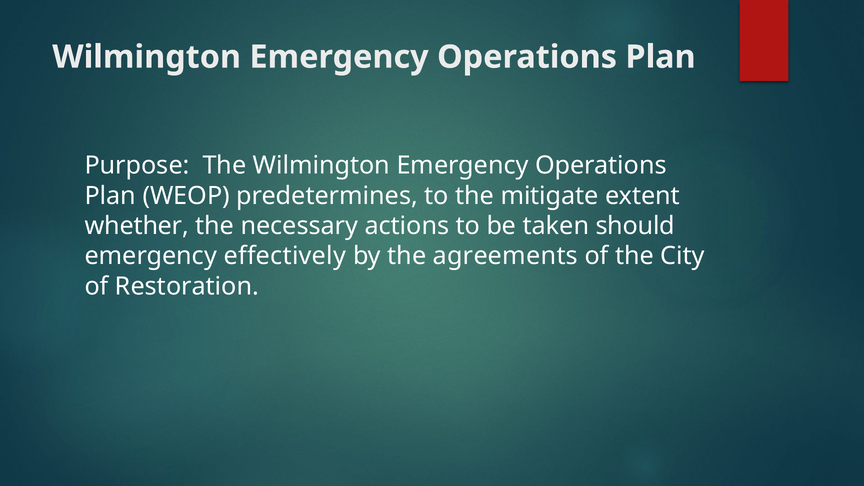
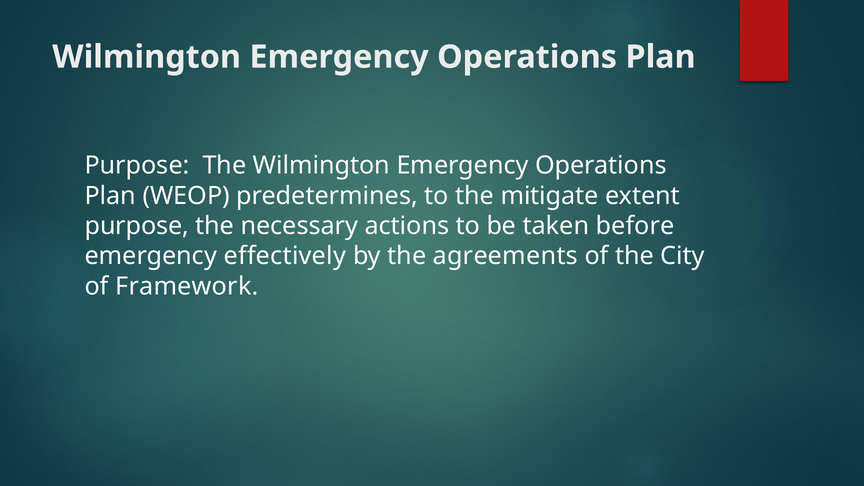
whether: whether -> purpose (137, 226)
should: should -> before (635, 226)
Restoration: Restoration -> Framework (187, 286)
